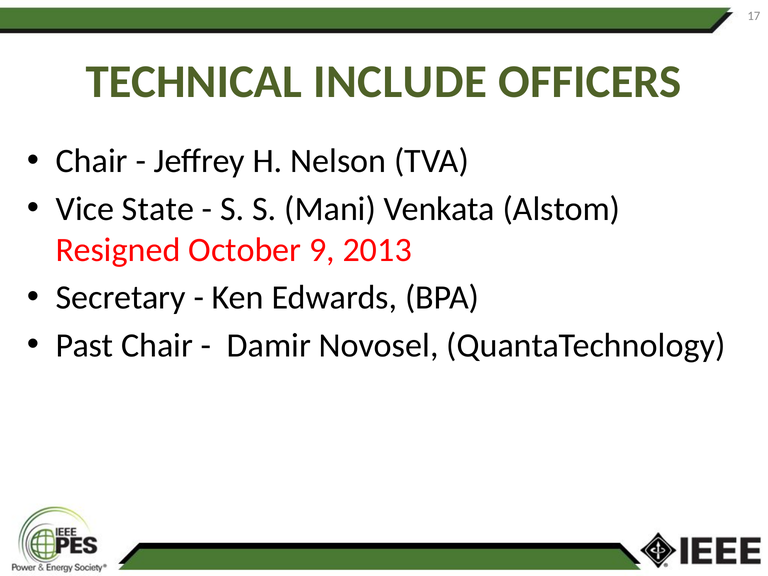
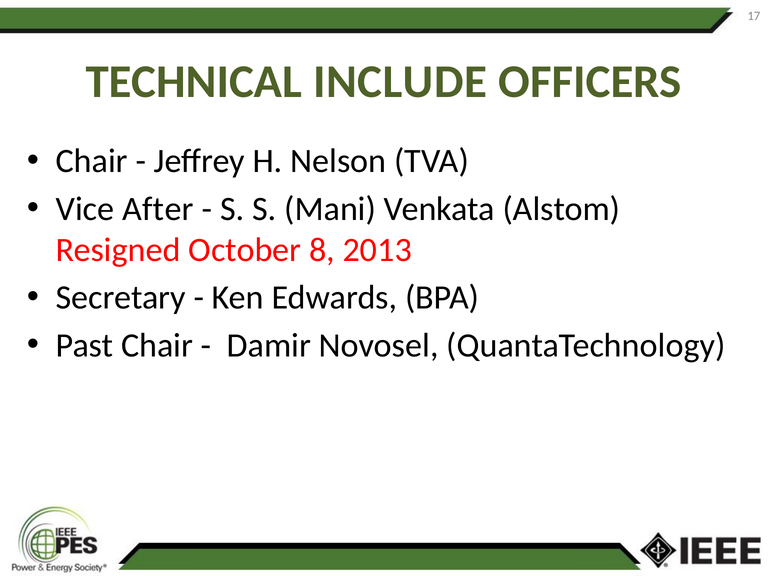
State: State -> After (158, 209)
9: 9 -> 8 (322, 250)
